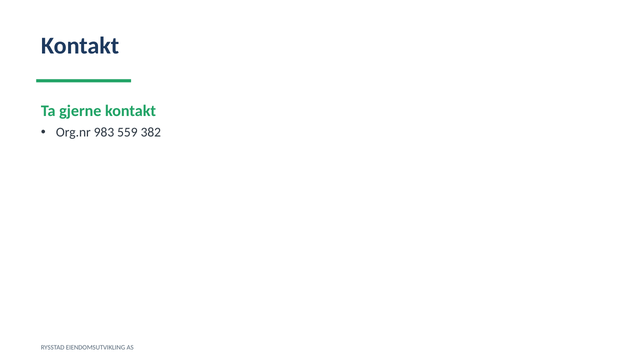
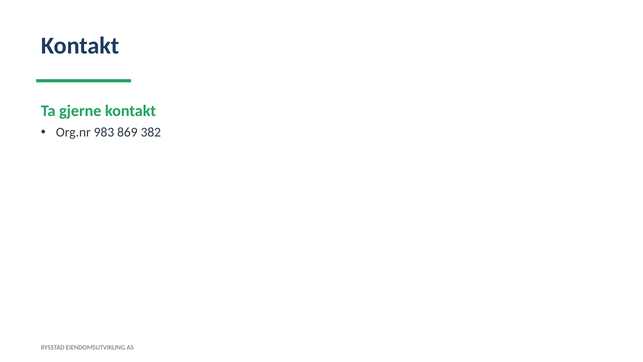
559: 559 -> 869 (127, 132)
